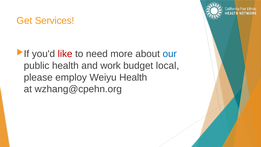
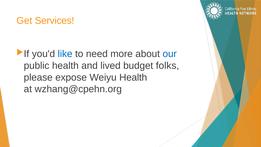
like colour: red -> blue (65, 54)
work: work -> lived (110, 66)
local: local -> folks (168, 66)
employ: employ -> expose (71, 77)
